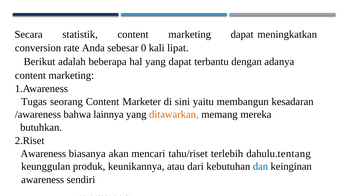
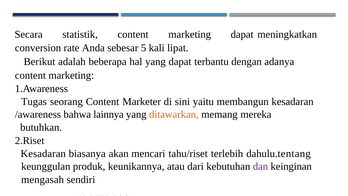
0: 0 -> 5 (144, 48)
Awareness: Awareness -> Kesadaran (43, 154)
dan colour: blue -> purple (260, 166)
awareness: awareness -> mengasah (43, 179)
